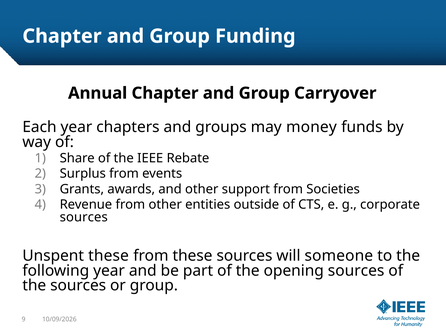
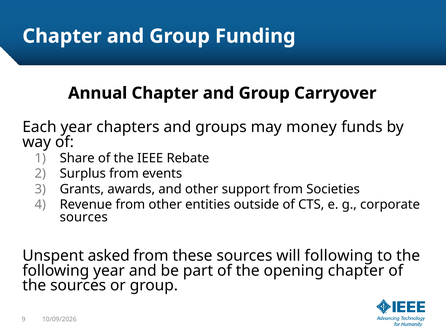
Unspent these: these -> asked (109, 255)
will someone: someone -> following (339, 255)
opening sources: sources -> chapter (356, 270)
